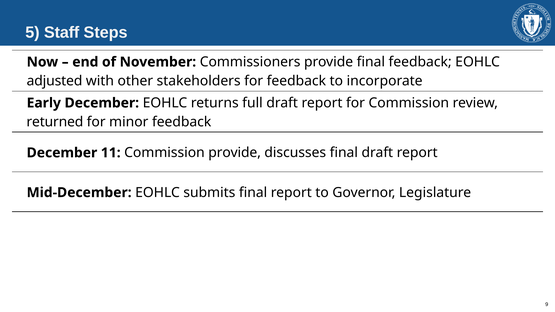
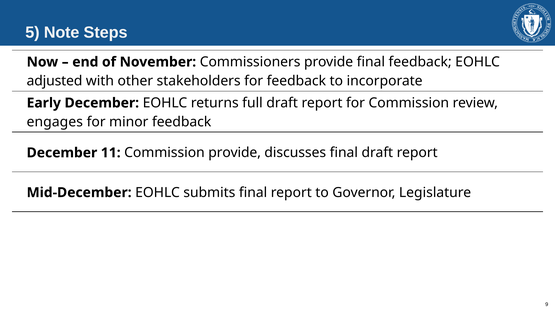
Staff: Staff -> Note (62, 33)
returned: returned -> engages (55, 122)
